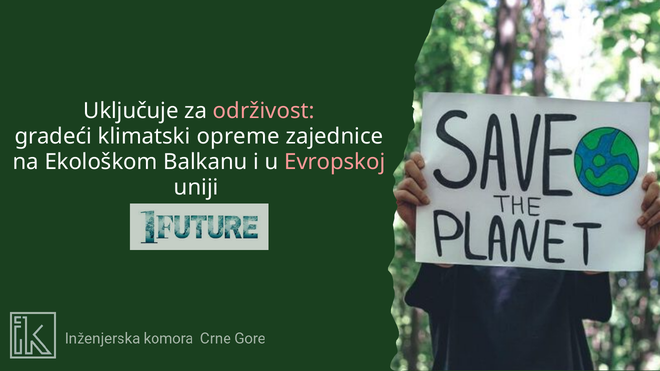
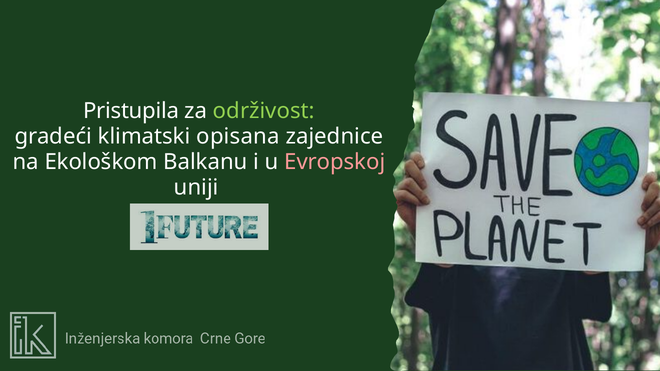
Uključuje: Uključuje -> Pristupila (131, 111)
održivost colour: pink -> light green (264, 111)
opreme: opreme -> opisana (238, 136)
